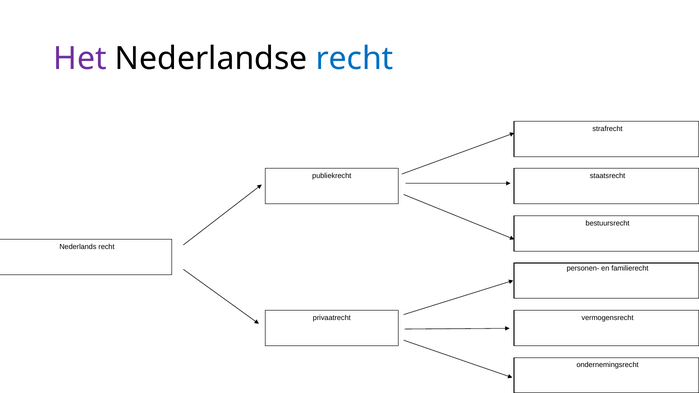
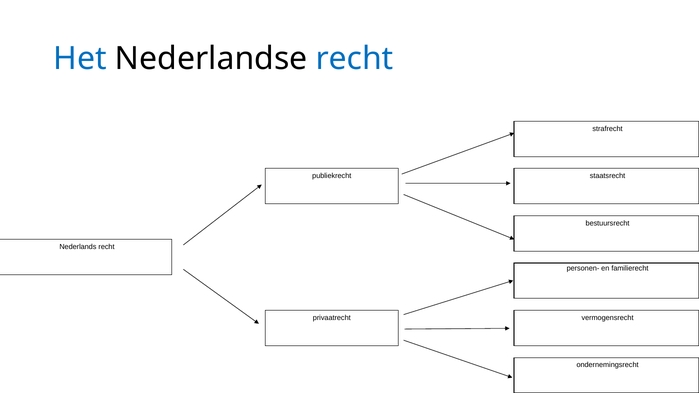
Het colour: purple -> blue (80, 59)
